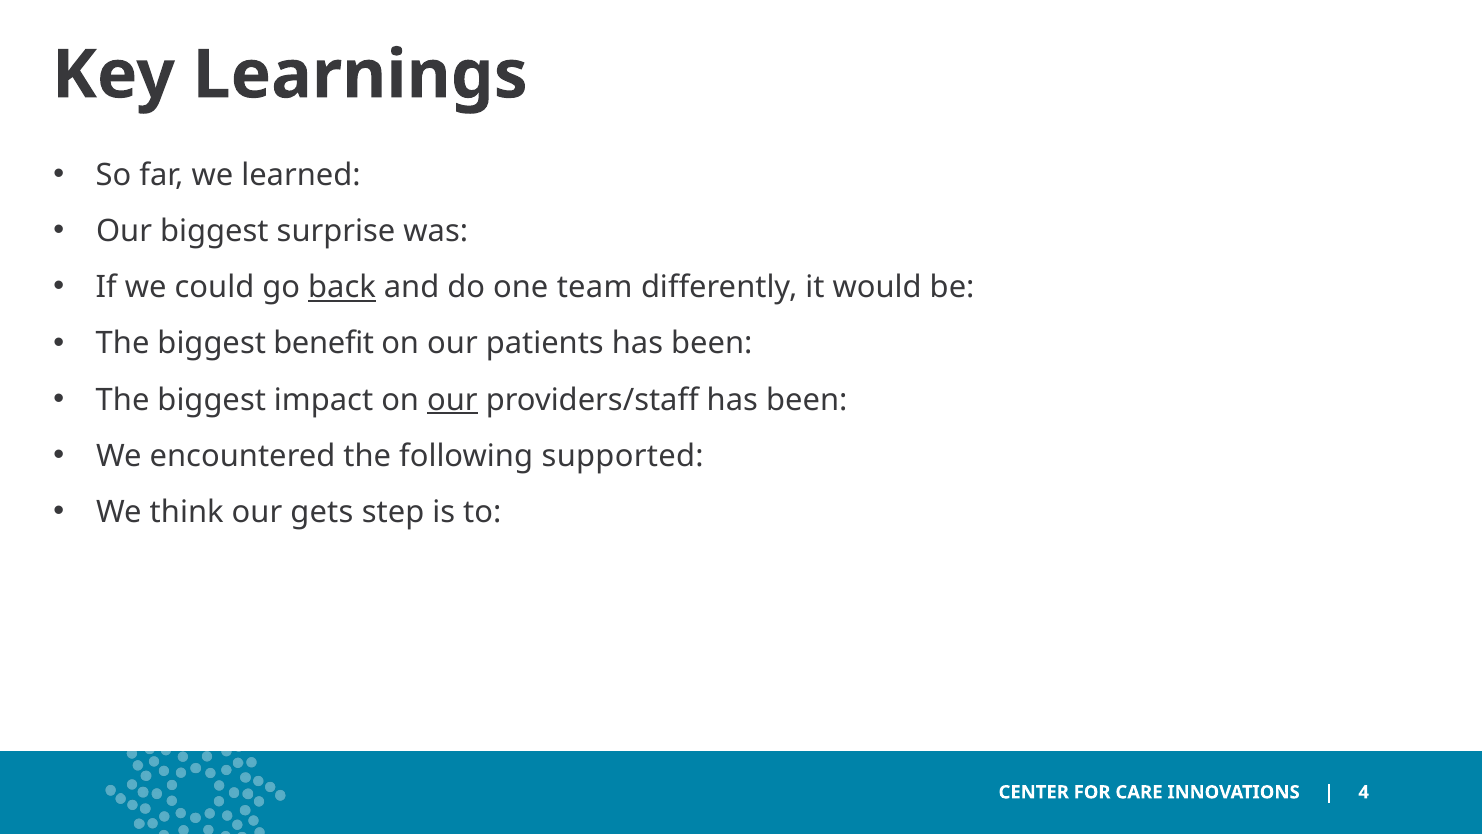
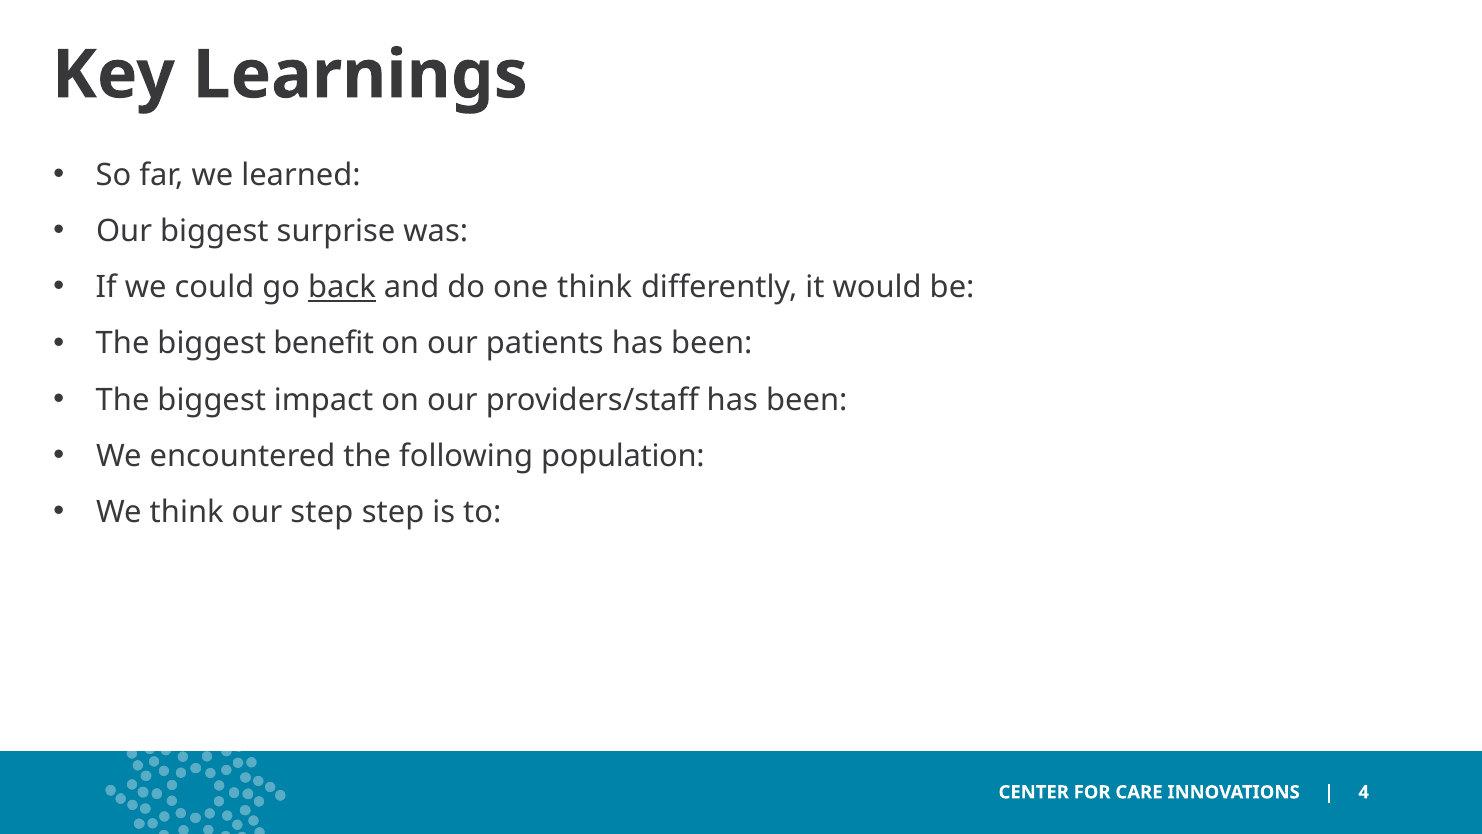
one team: team -> think (595, 287)
our underline: present -> none (452, 400)
supported: supported -> population (623, 456)
our gets: gets -> step (322, 512)
